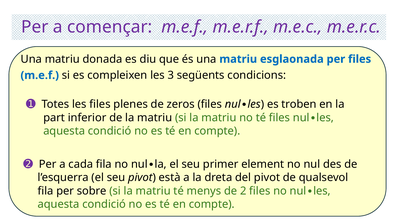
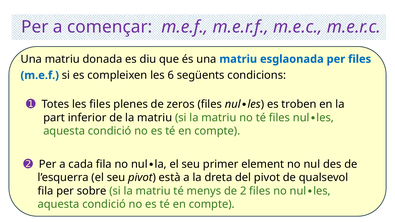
3: 3 -> 6 (171, 75)
